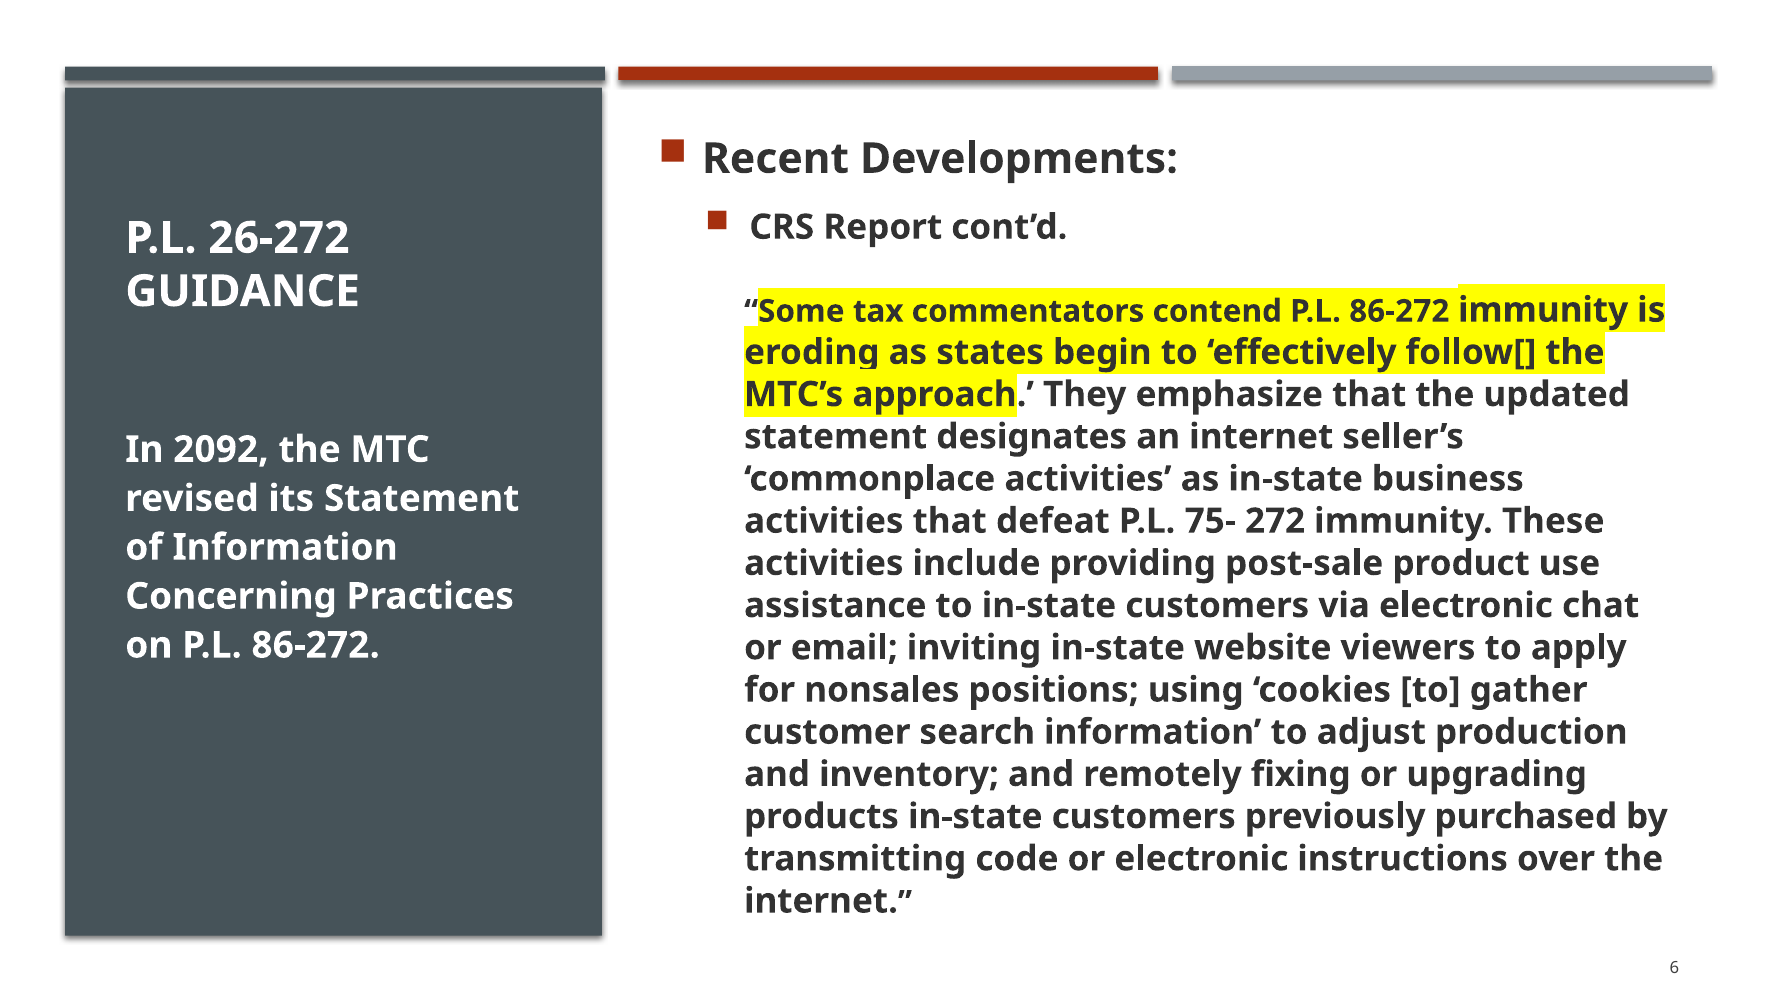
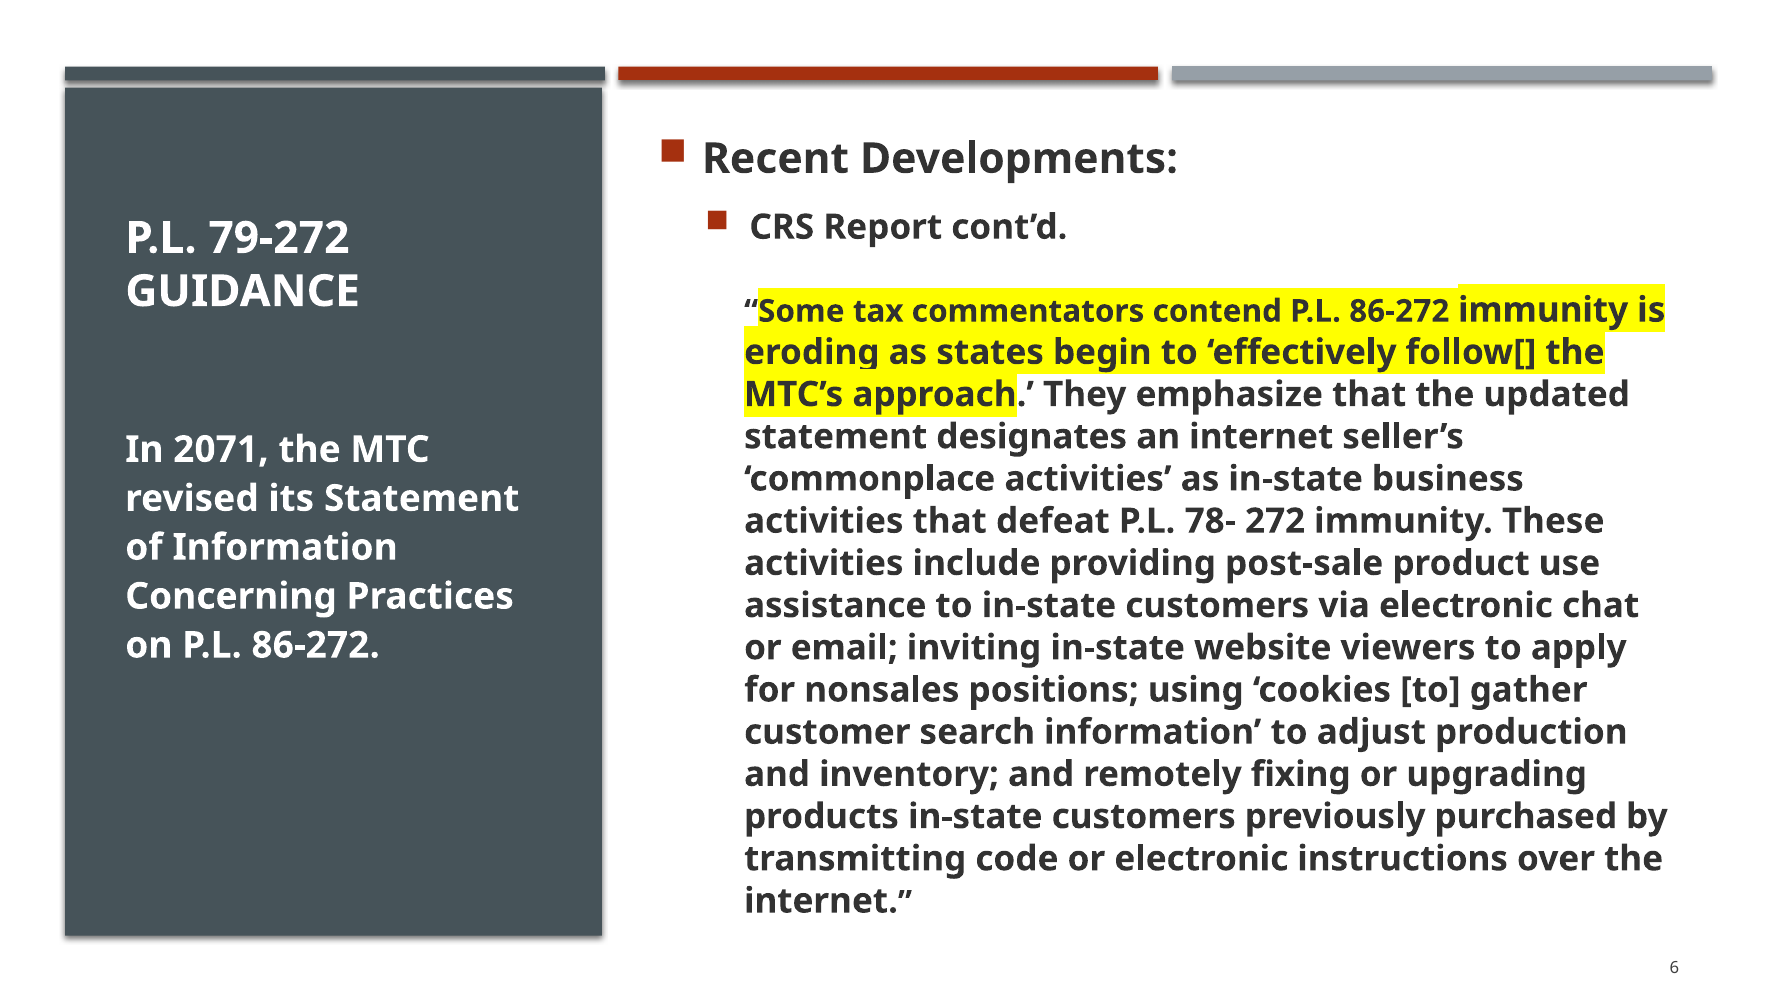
26-272: 26-272 -> 79-272 (279, 238)
2092: 2092 -> 2071 (221, 449)
75-: 75- -> 78- (1210, 521)
